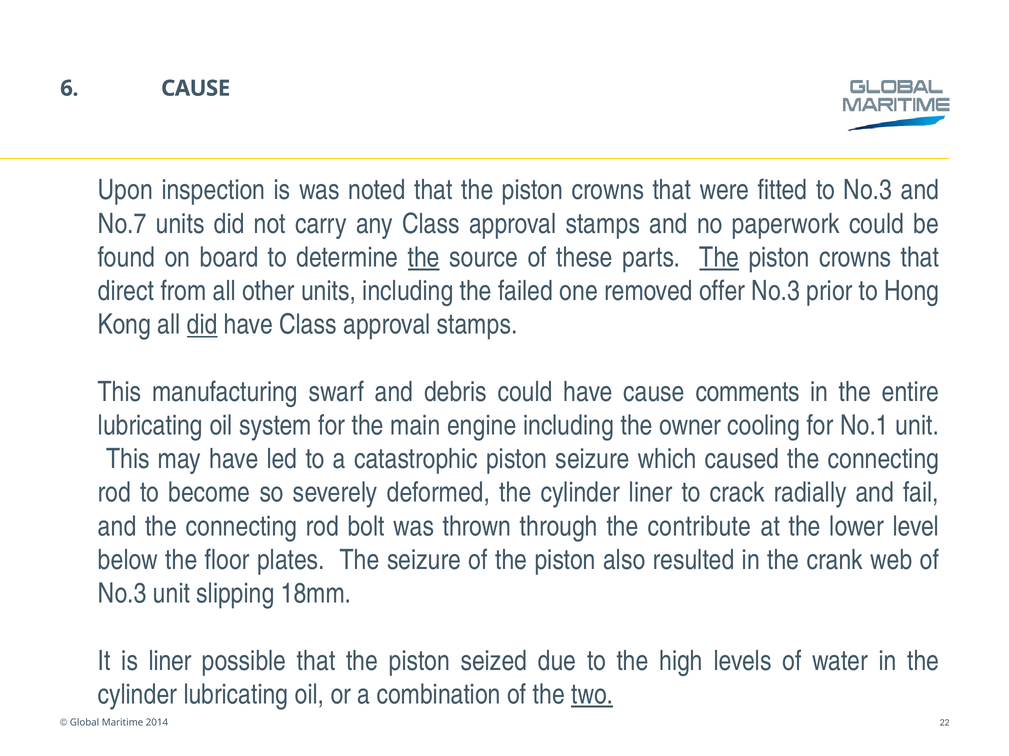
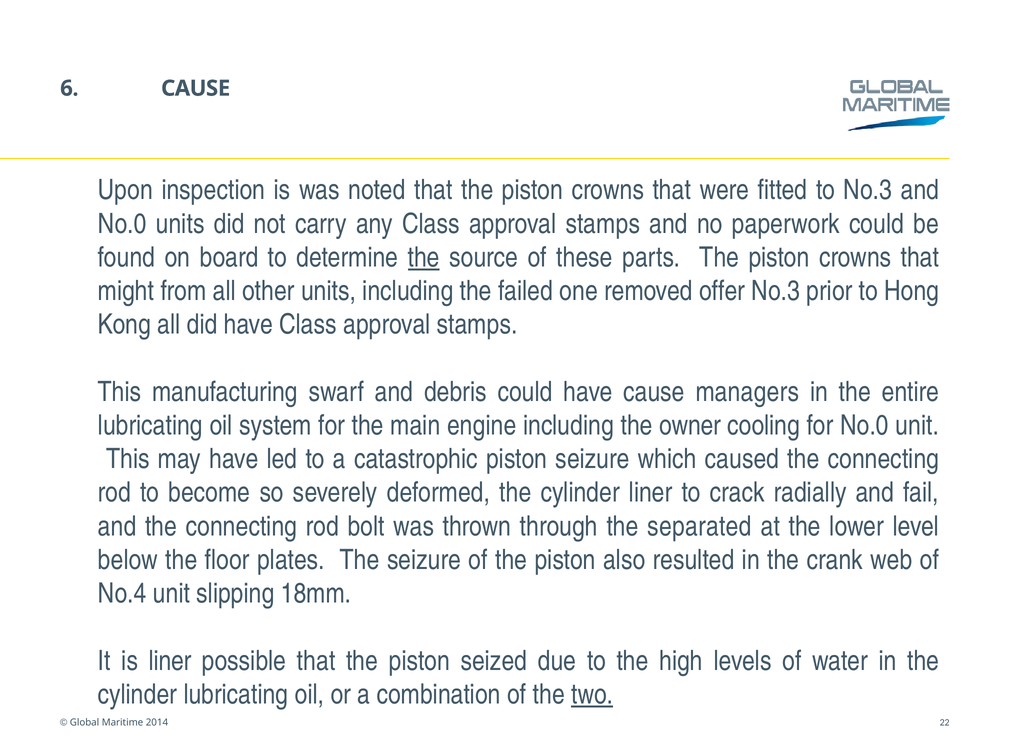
No.7: No.7 -> No.0 (122, 224)
The underline: present -> none (719, 258)
direct: direct -> might (126, 291)
did underline: present -> none (202, 325)
comments: comments -> managers (747, 392)
for No.1: No.1 -> No.0 (864, 426)
contribute: contribute -> separated (699, 527)
No.3: No.3 -> No.4 (122, 594)
